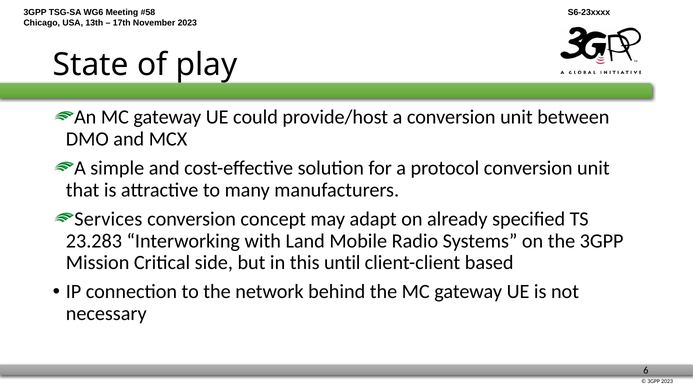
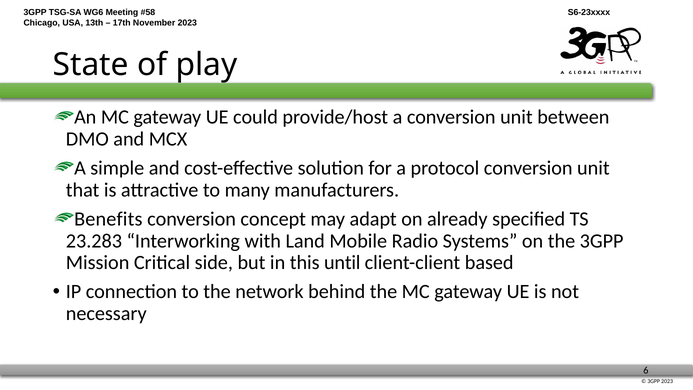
Services: Services -> Benefits (108, 219)
